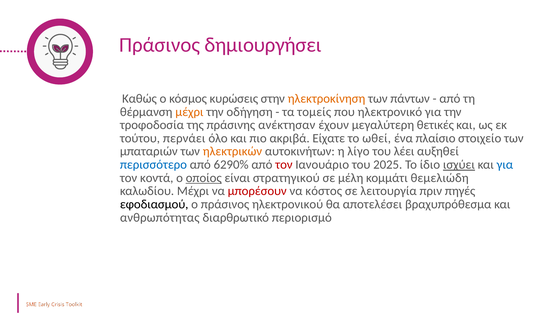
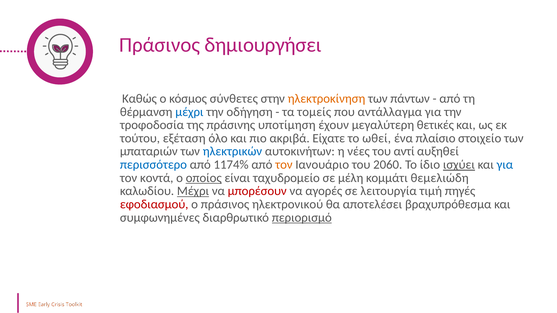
κυρώσεις: κυρώσεις -> σύνθετες (234, 99)
μέχρι colour: orange -> blue (189, 112)
ηλεκτρονικό: ηλεκτρονικό -> αντάλλαγμα (390, 112)
ανέκτησαν: ανέκτησαν -> υποτίμηση (287, 125)
περνάει: περνάει -> εξέταση (184, 138)
ηλεκτρικών colour: orange -> blue (232, 152)
λίγο: λίγο -> νέες (359, 152)
λέει: λέει -> αντί (404, 152)
6290%: 6290% -> 1174% (231, 165)
τον colour: red -> orange (284, 165)
2025: 2025 -> 2060 (388, 165)
στρατηγικού: στρατηγικού -> ταχυδρομείο (286, 178)
Μέχρι underline: none -> present (193, 191)
κόστος: κόστος -> αγορές (324, 191)
πριν: πριν -> τιμή (431, 191)
εφοδιασμού colour: black -> red (154, 204)
ανθρωπότητας: ανθρωπότητας -> συμφωνημένες (160, 218)
περιορισμό underline: none -> present (302, 218)
